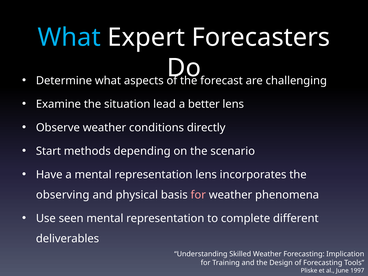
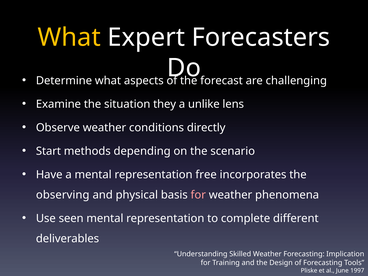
What colour: light blue -> yellow (69, 37)
lead: lead -> they (165, 104)
better: better -> unlike (204, 104)
representation lens: lens -> free (206, 175)
